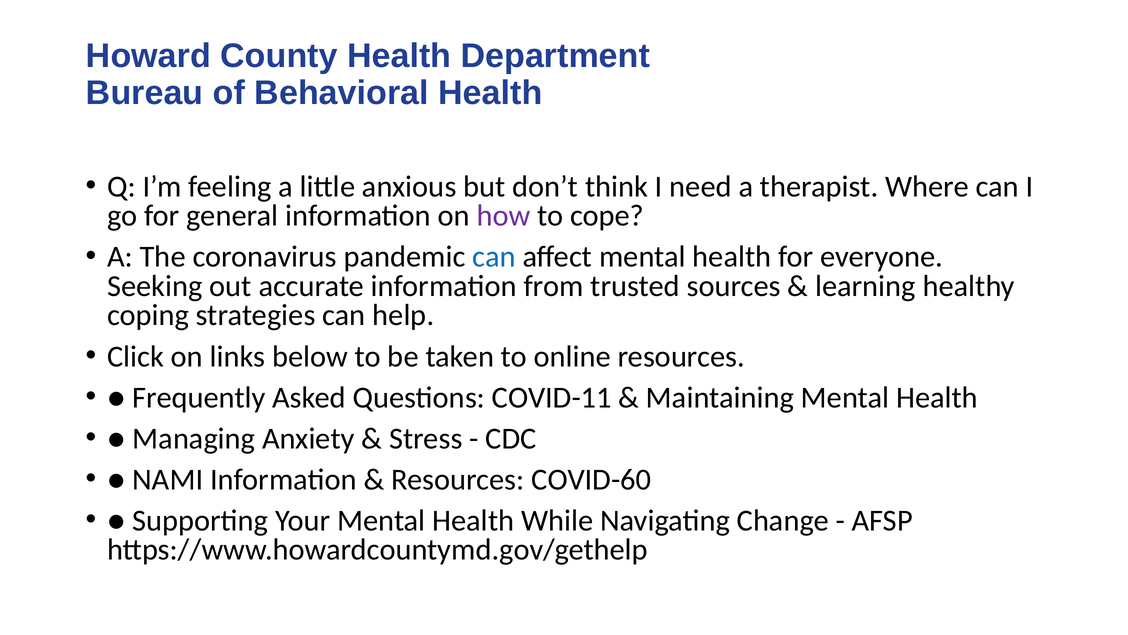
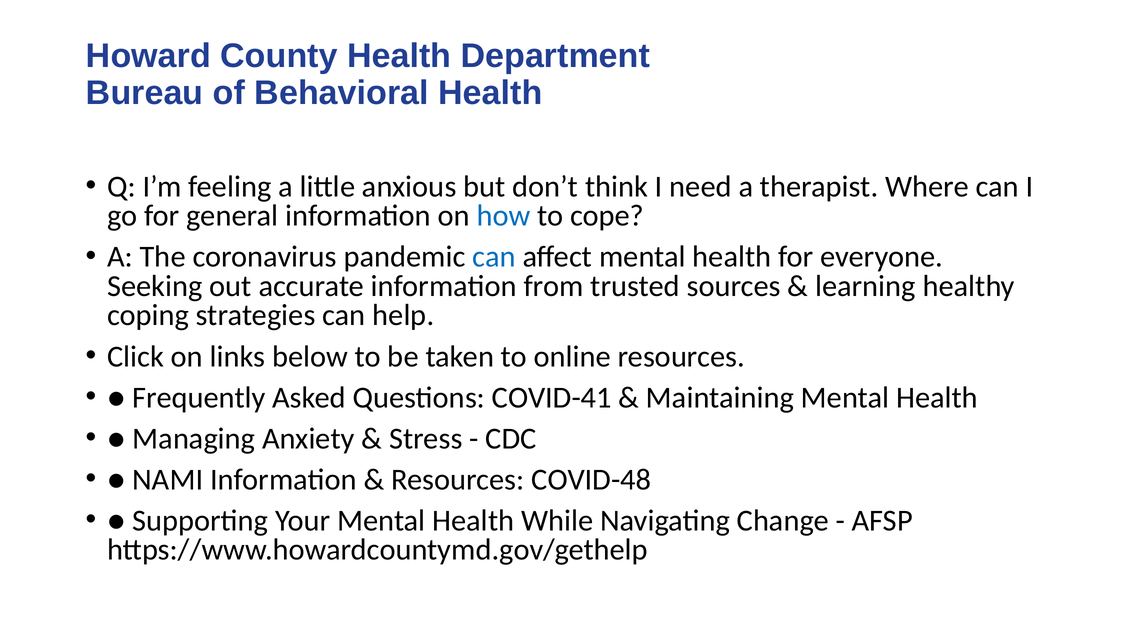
how colour: purple -> blue (504, 216)
COVID-11: COVID-11 -> COVID-41 (552, 397)
COVID-60: COVID-60 -> COVID-48 (591, 479)
